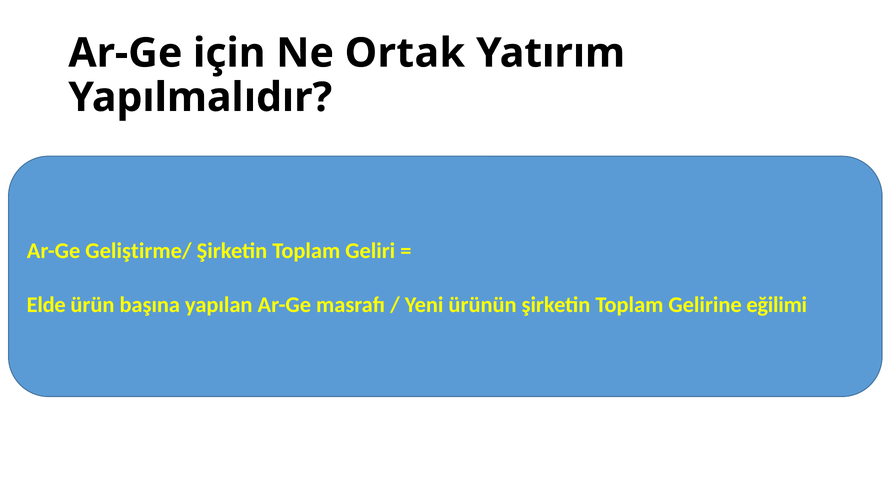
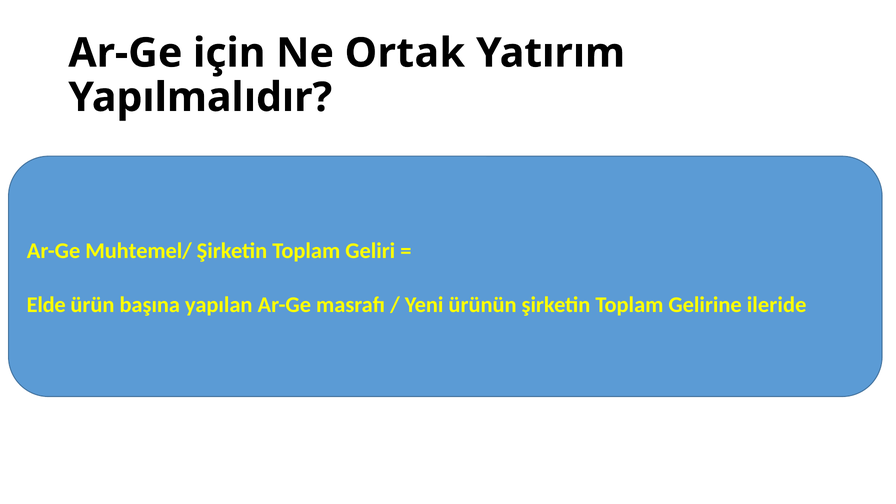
Geliştirme/: Geliştirme/ -> Muhtemel/ (139, 251)
eğilimi: eğilimi -> ileride (777, 305)
